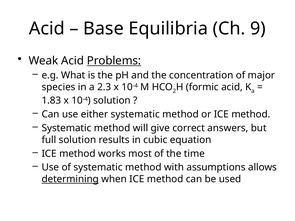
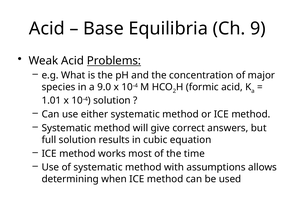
2.3: 2.3 -> 9.0 (104, 87)
1.83: 1.83 -> 1.01 (51, 101)
determining underline: present -> none (70, 179)
